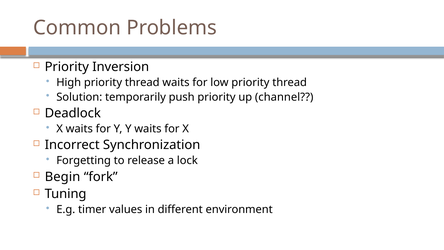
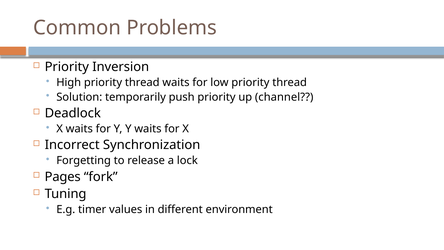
Begin: Begin -> Pages (63, 177)
